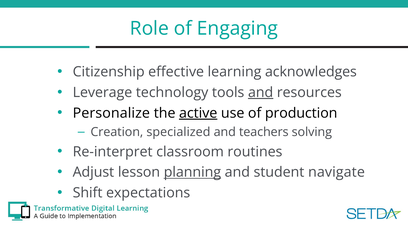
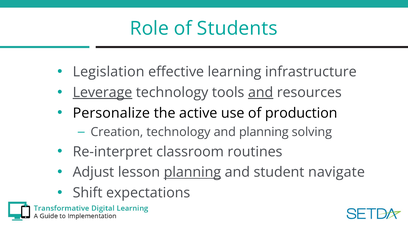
Engaging: Engaging -> Students (237, 29)
Citizenship: Citizenship -> Legislation (109, 72)
acknowledges: acknowledges -> infrastructure (311, 72)
Leverage underline: none -> present (102, 93)
active underline: present -> none (198, 113)
Creation specialized: specialized -> technology (178, 132)
and teachers: teachers -> planning (264, 132)
